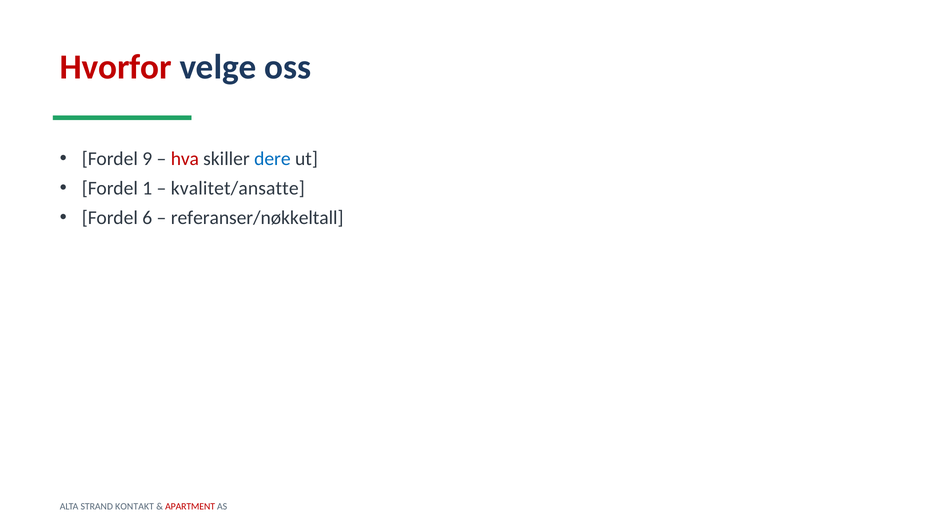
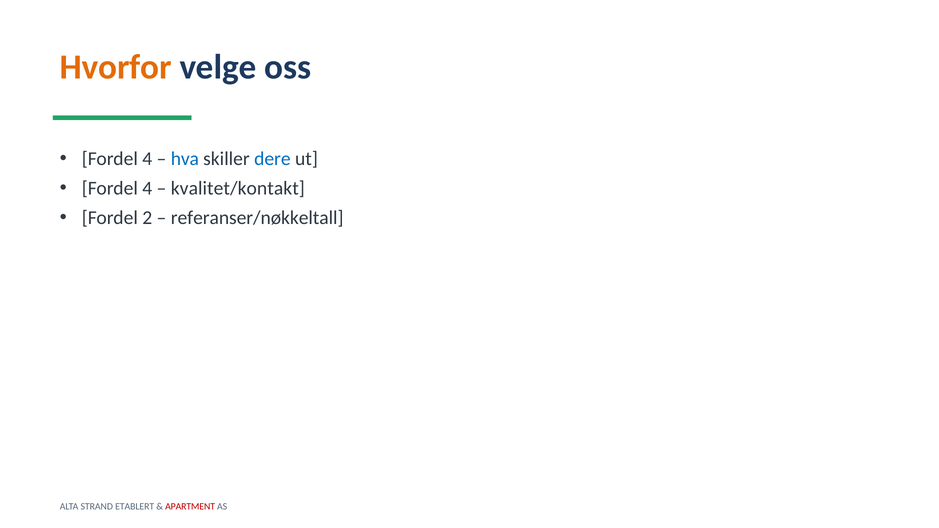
Hvorfor colour: red -> orange (116, 67)
9: 9 -> 4 (147, 159)
hva colour: red -> blue (185, 159)
1: 1 -> 4 (147, 188)
kvalitet/ansatte: kvalitet/ansatte -> kvalitet/kontakt (238, 188)
6: 6 -> 2 (147, 218)
KONTAKT: KONTAKT -> ETABLERT (135, 507)
